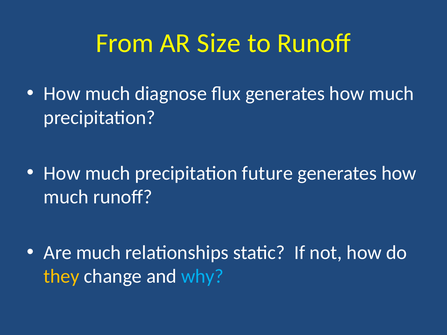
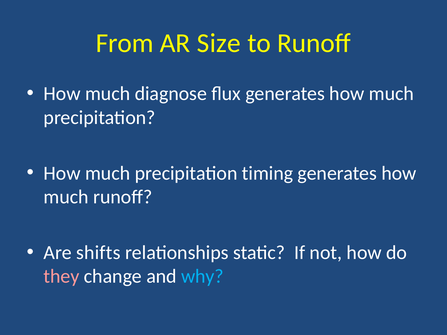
future: future -> timing (267, 173)
Are much: much -> shifts (98, 253)
they colour: yellow -> pink (62, 277)
